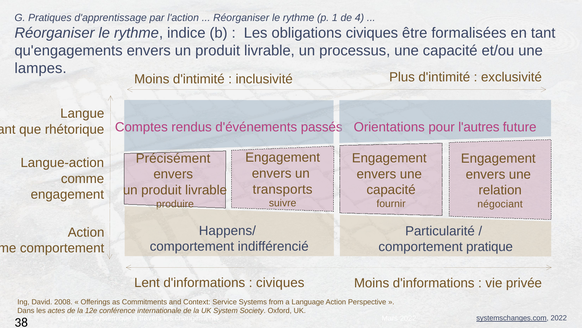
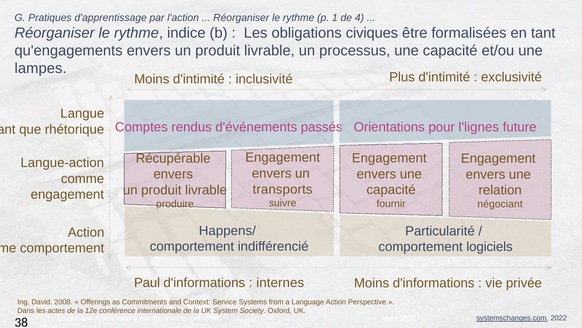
l'autres: l'autres -> l'lignes (479, 127)
Précisément: Précisément -> Récupérable (173, 158)
pratique: pratique -> logiciels (489, 246)
Lent: Lent -> Paul (147, 282)
civiques: civiques -> internes (280, 282)
